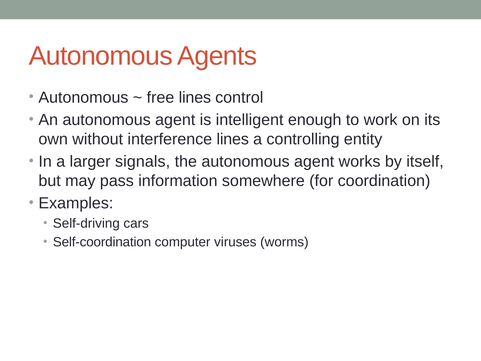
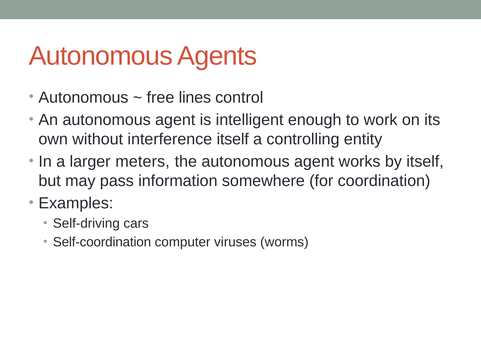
interference lines: lines -> itself (233, 139)
signals: signals -> meters (143, 161)
